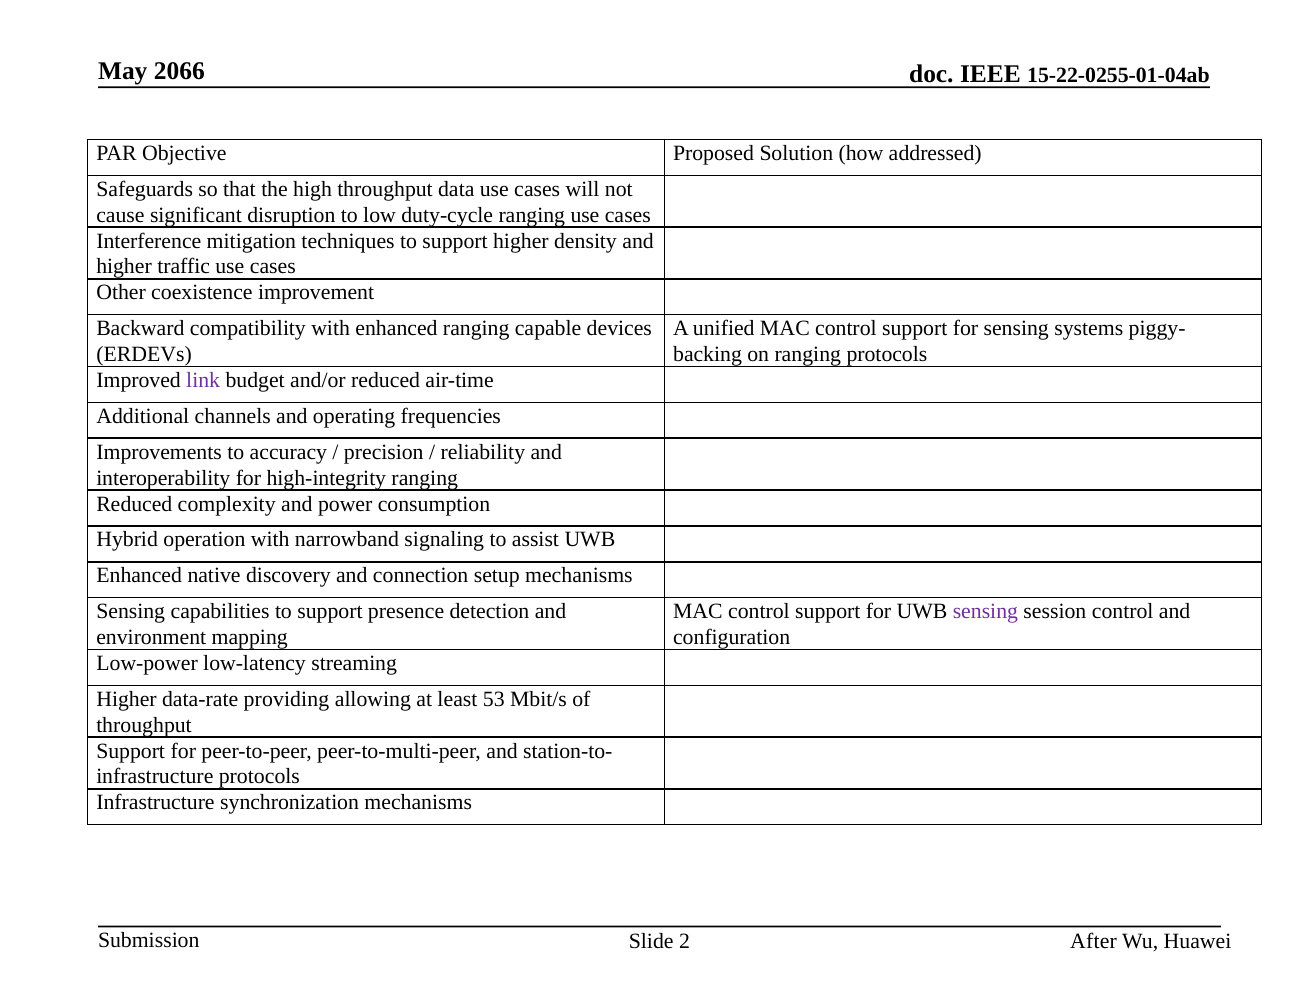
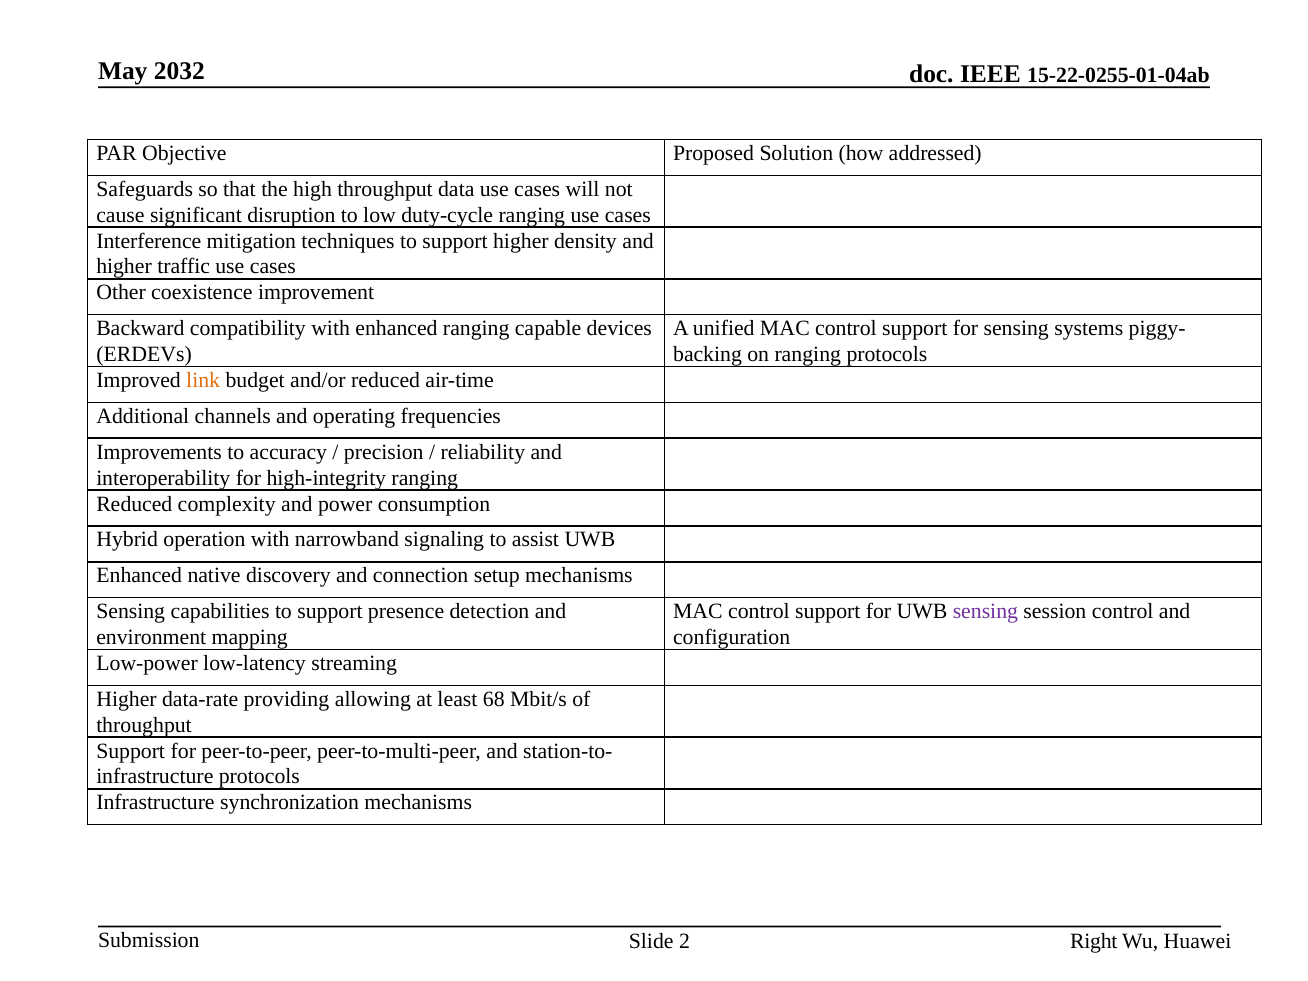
2066: 2066 -> 2032 (179, 71)
link colour: purple -> orange (203, 380)
53: 53 -> 68 (494, 699)
After: After -> Right (1094, 941)
